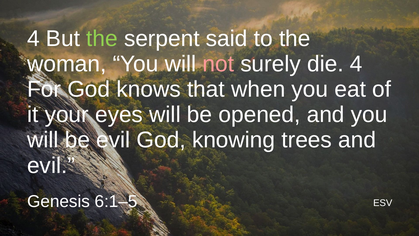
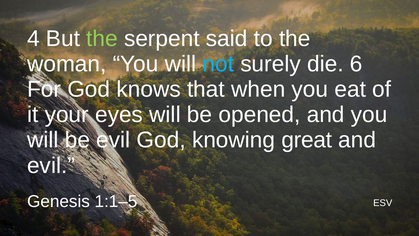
not colour: pink -> light blue (218, 64)
die 4: 4 -> 6 (356, 64)
trees: trees -> great (307, 140)
6:1–5: 6:1–5 -> 1:1–5 (116, 201)
